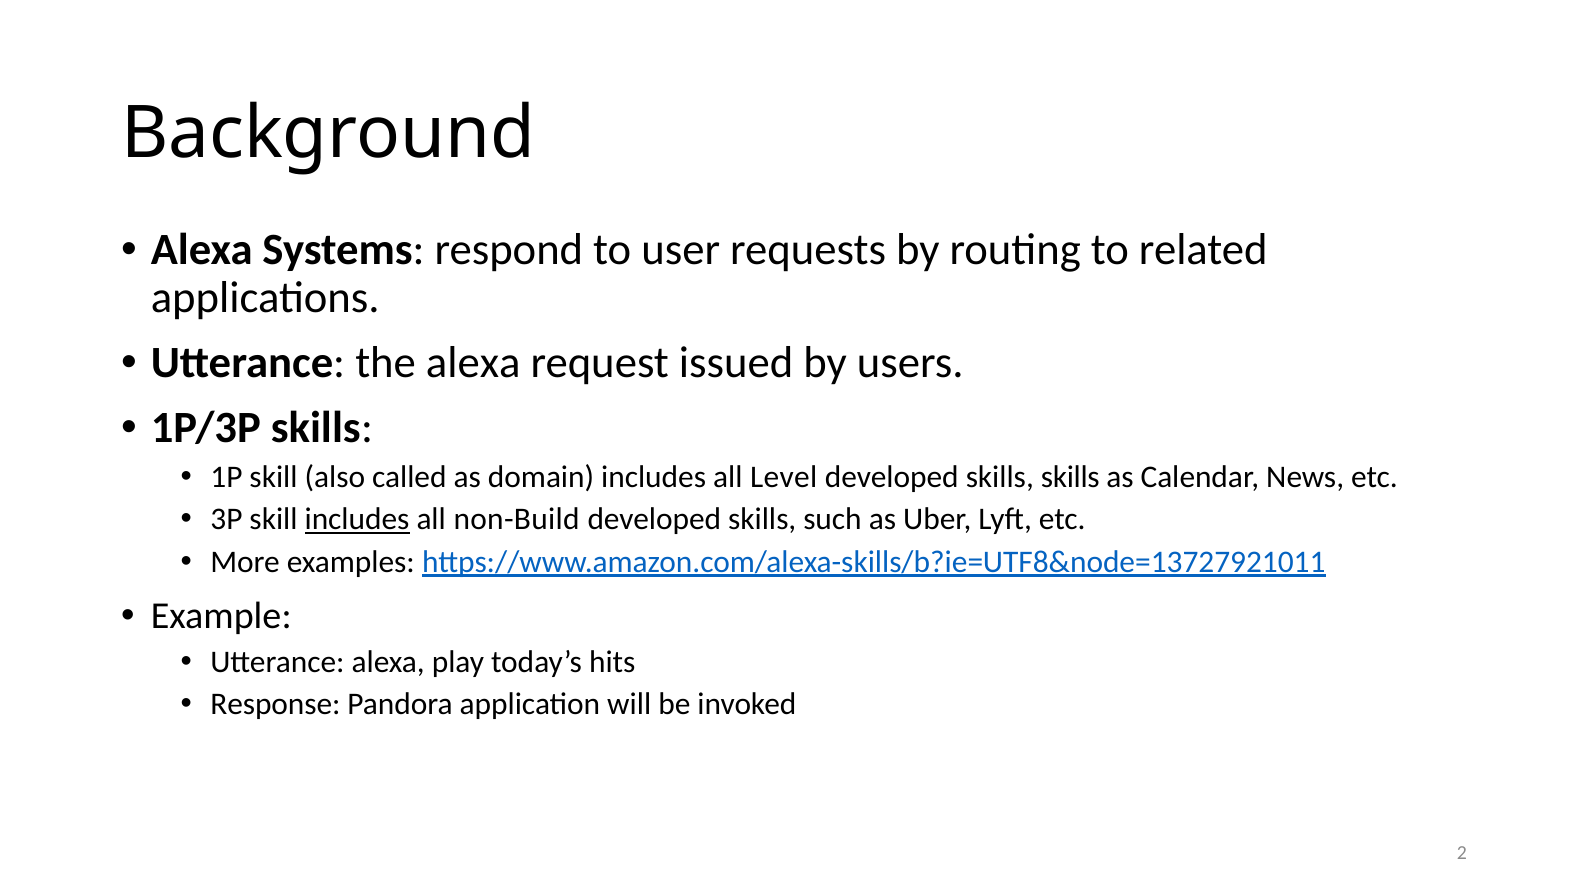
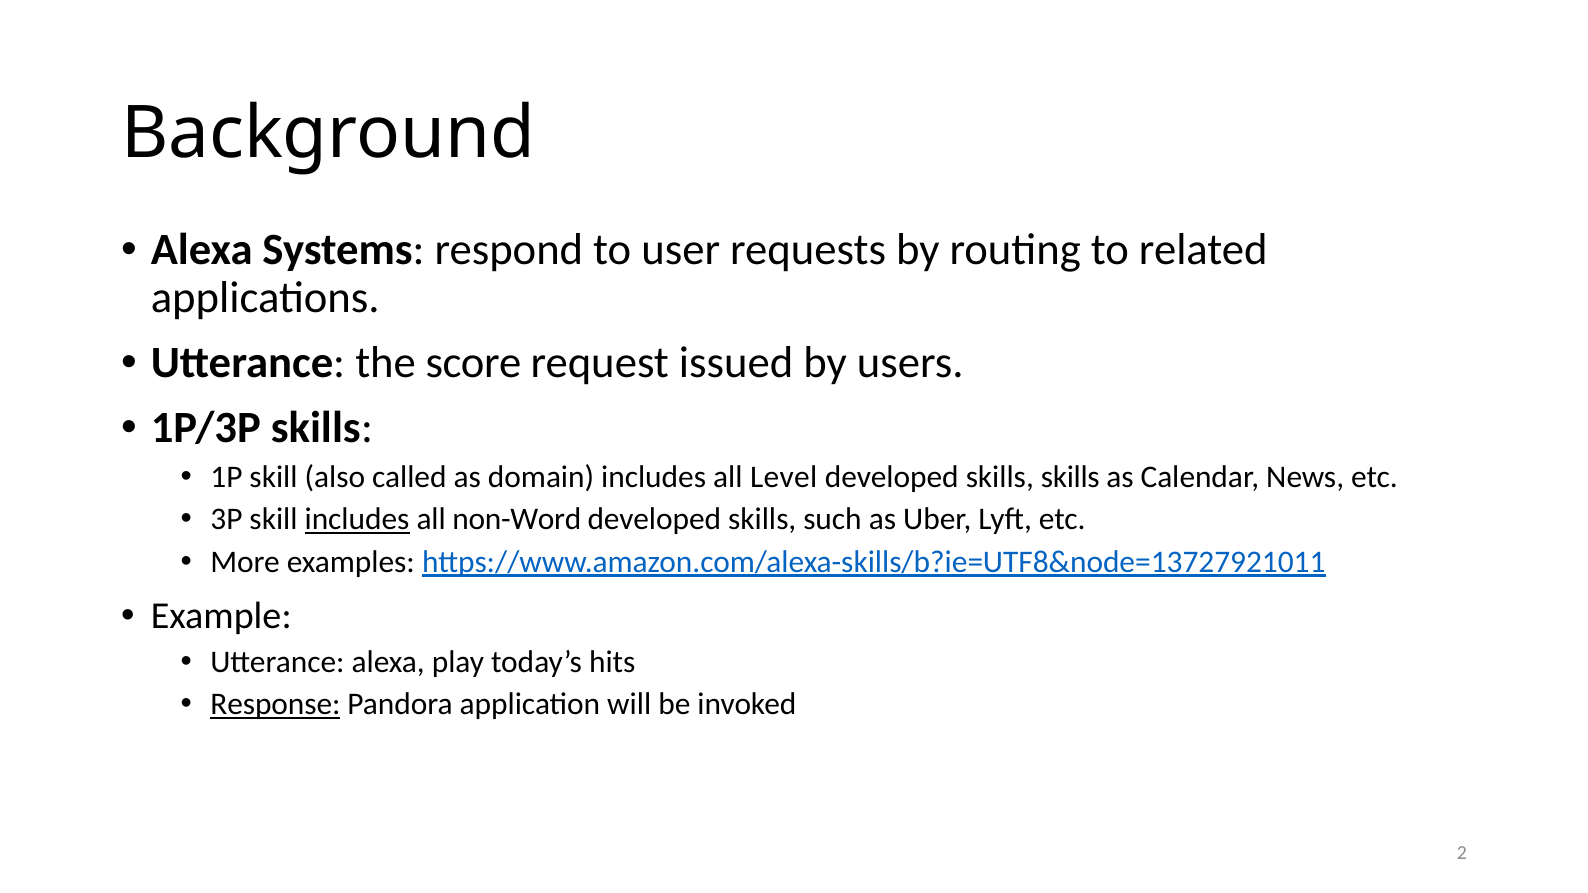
the alexa: alexa -> score (473, 363)
non-Build: non-Build -> non-Word (517, 520)
Response underline: none -> present (275, 704)
